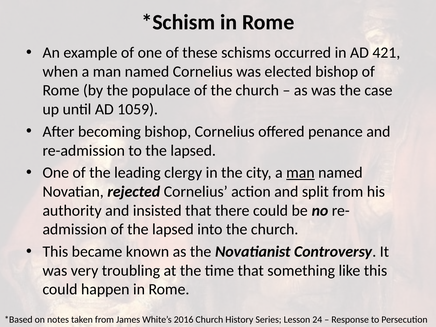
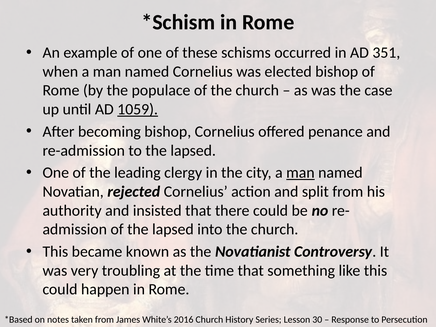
421: 421 -> 351 (386, 53)
1059 underline: none -> present (138, 109)
24: 24 -> 30 (317, 319)
